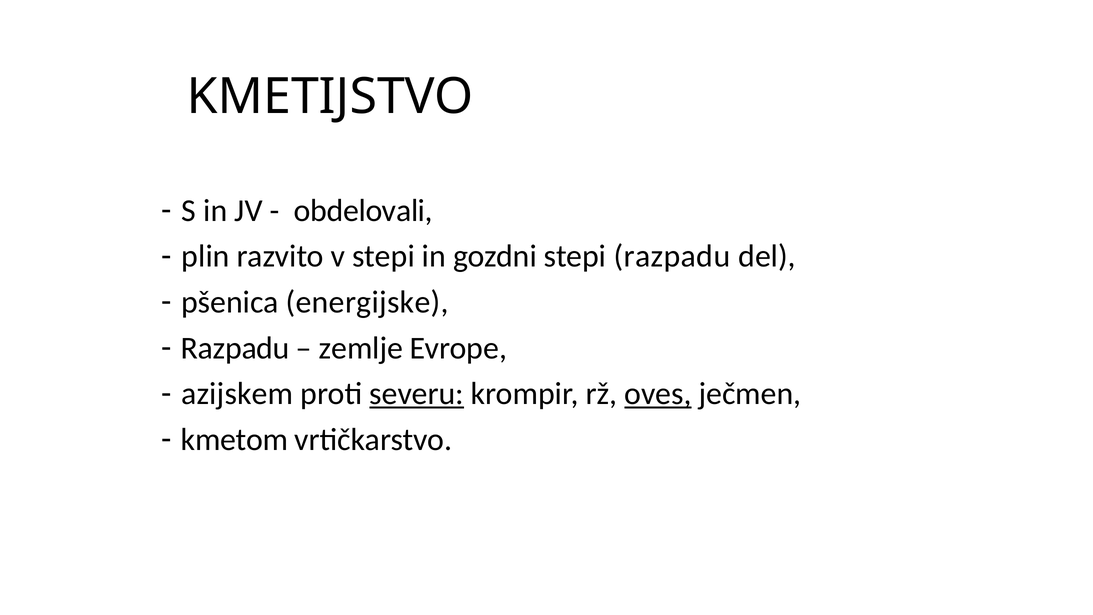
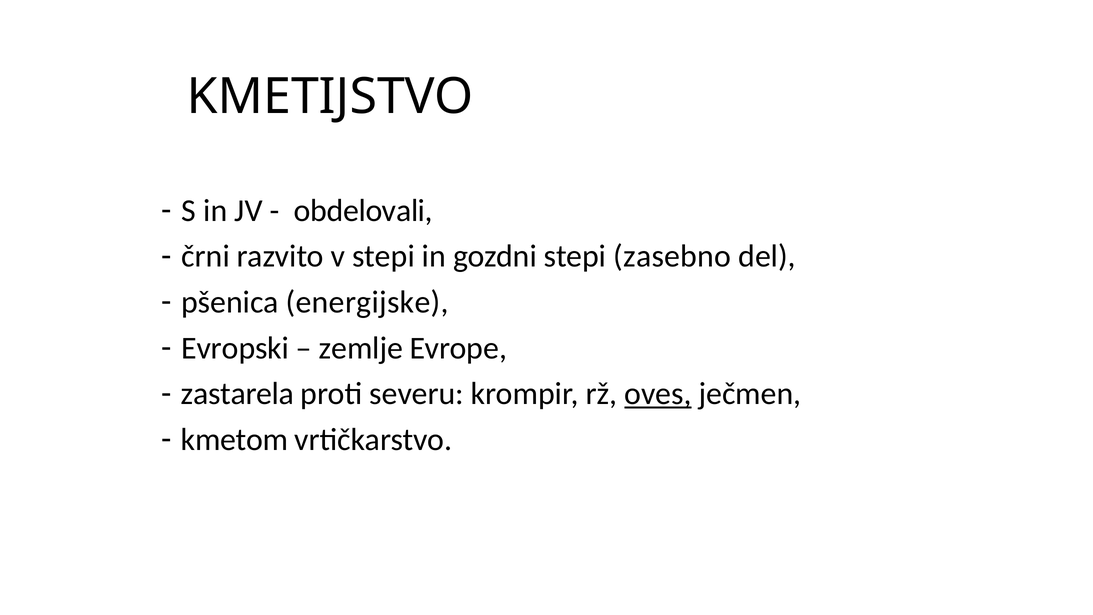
plin: plin -> črni (206, 256)
stepi razpadu: razpadu -> zasebno (672, 256)
Razpadu: Razpadu -> Evropski (235, 348)
azijskem: azijskem -> zastarela (238, 394)
severu underline: present -> none (417, 394)
